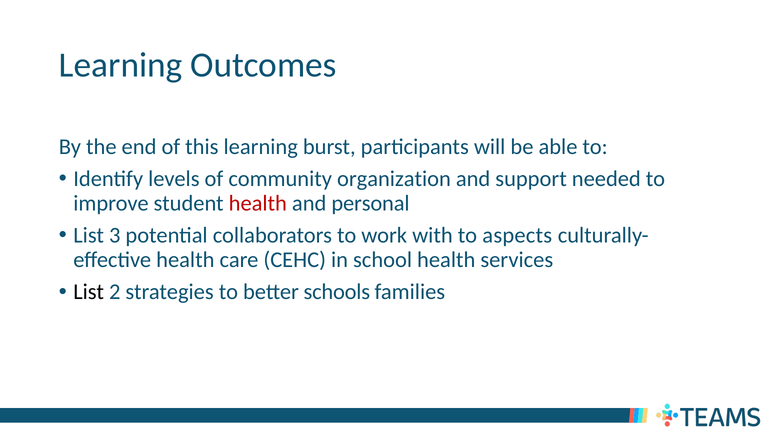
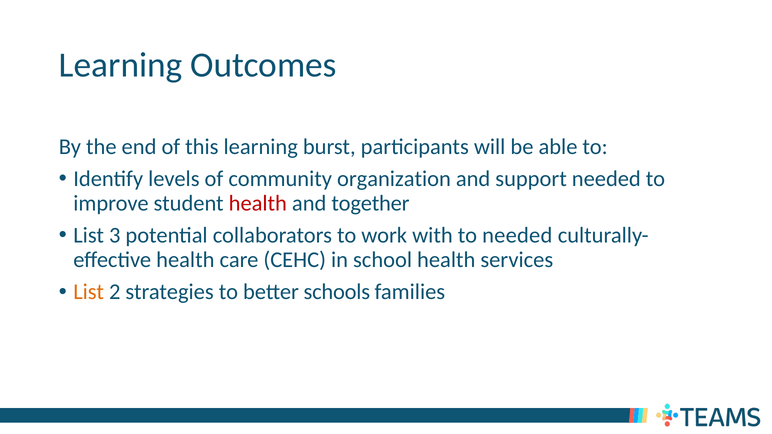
personal: personal -> together (370, 203)
to aspects: aspects -> needed (517, 236)
List colour: black -> orange (89, 292)
